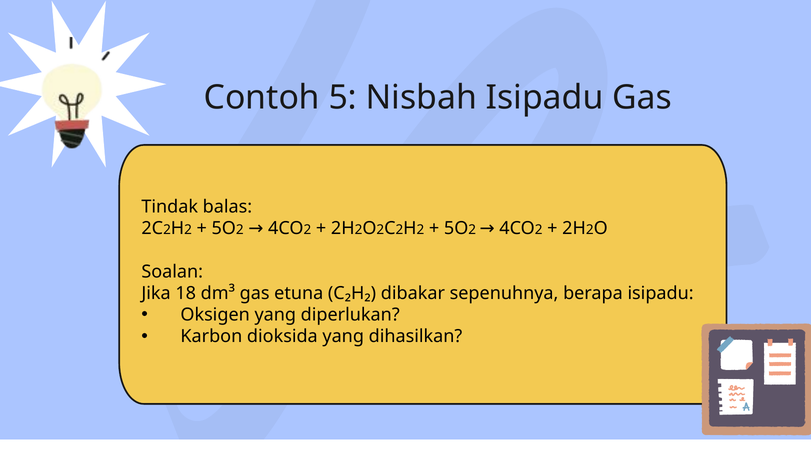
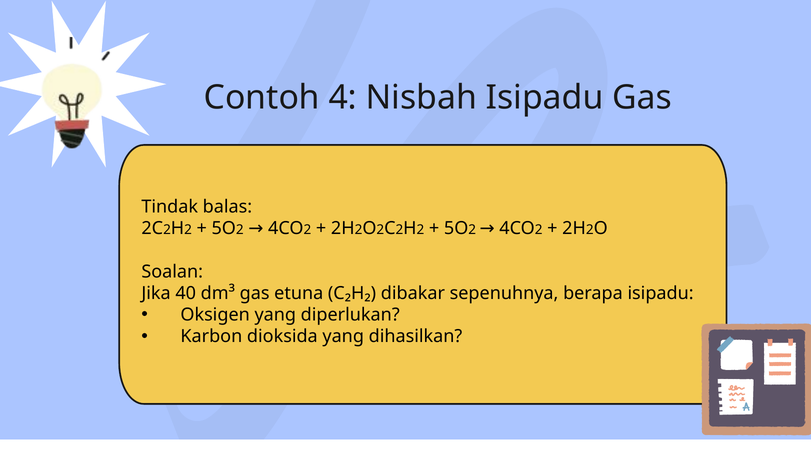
5: 5 -> 4 (343, 97)
18: 18 -> 40 (186, 293)
